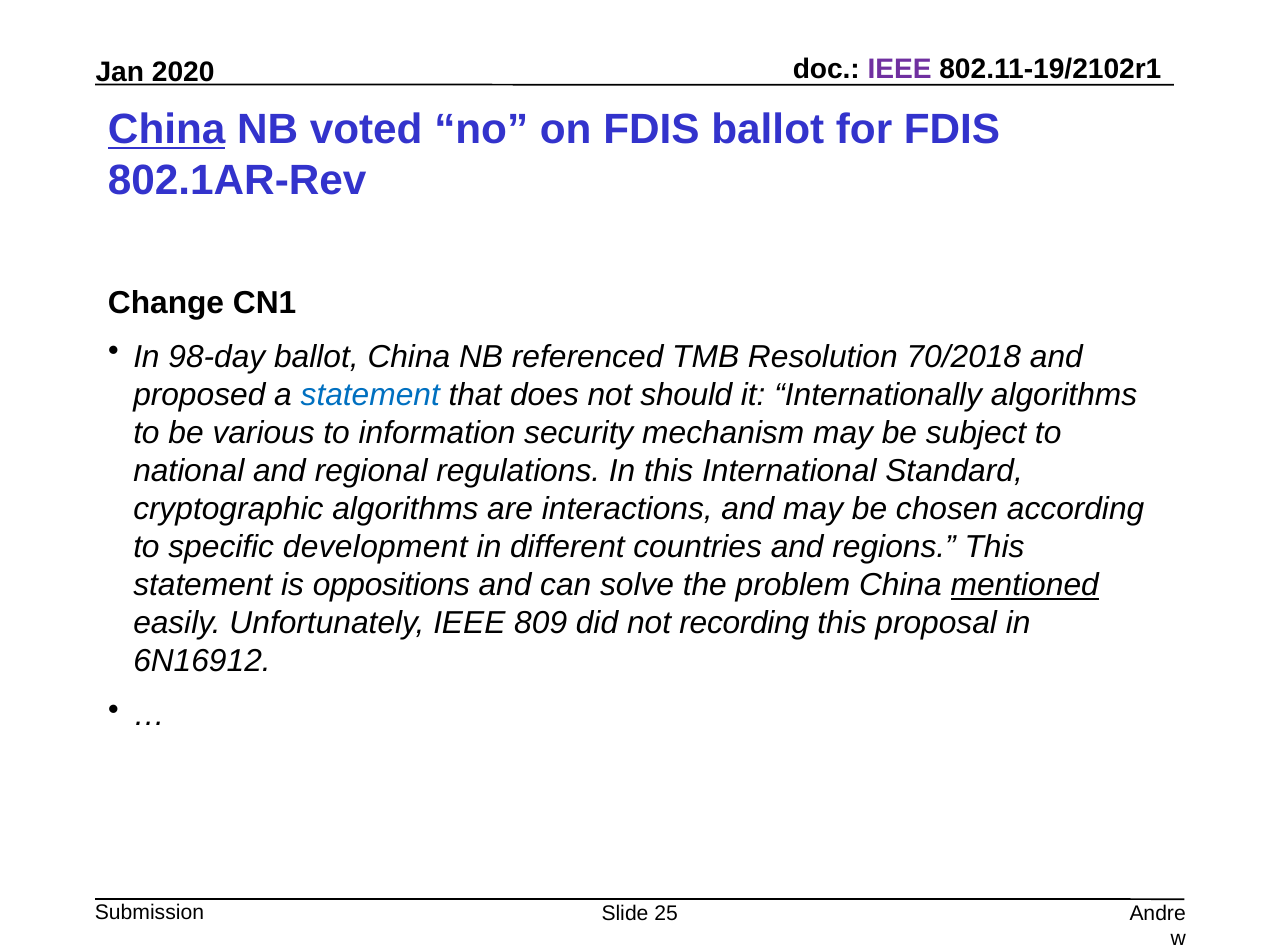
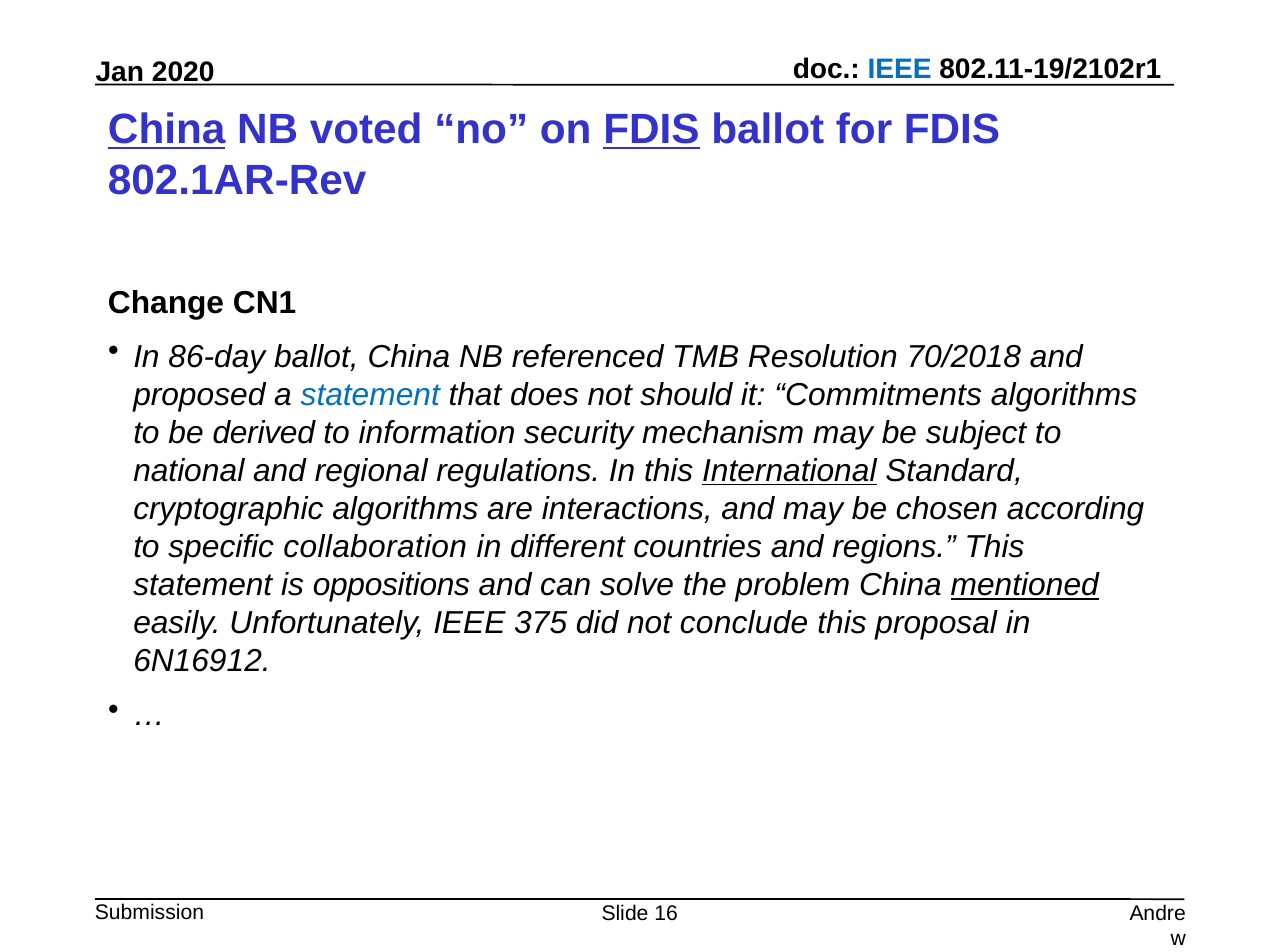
IEEE colour: purple -> blue (900, 70)
FDIS underline: none -> present (651, 130)
98-day: 98-day -> 86-day (217, 357)
Internationally: Internationally -> Commitments (878, 395)
various: various -> derived (264, 433)
International underline: none -> present (789, 471)
development: development -> collaboration (375, 547)
809: 809 -> 375 (541, 623)
recording: recording -> conclude (744, 623)
25: 25 -> 16 (666, 913)
